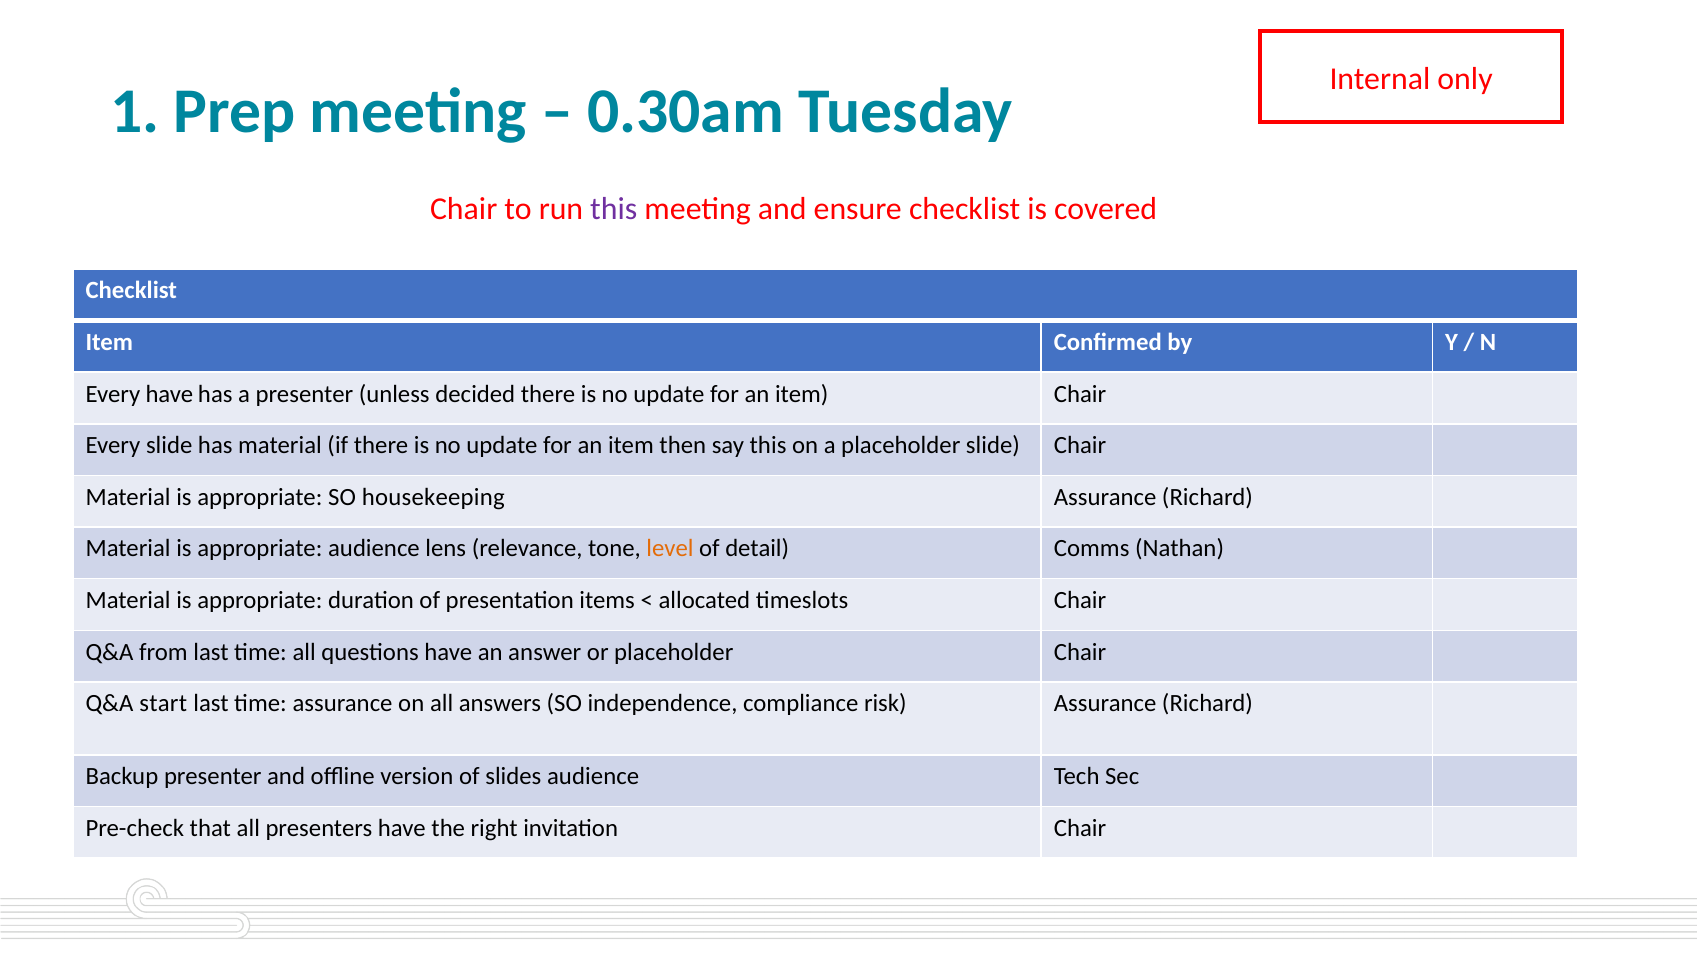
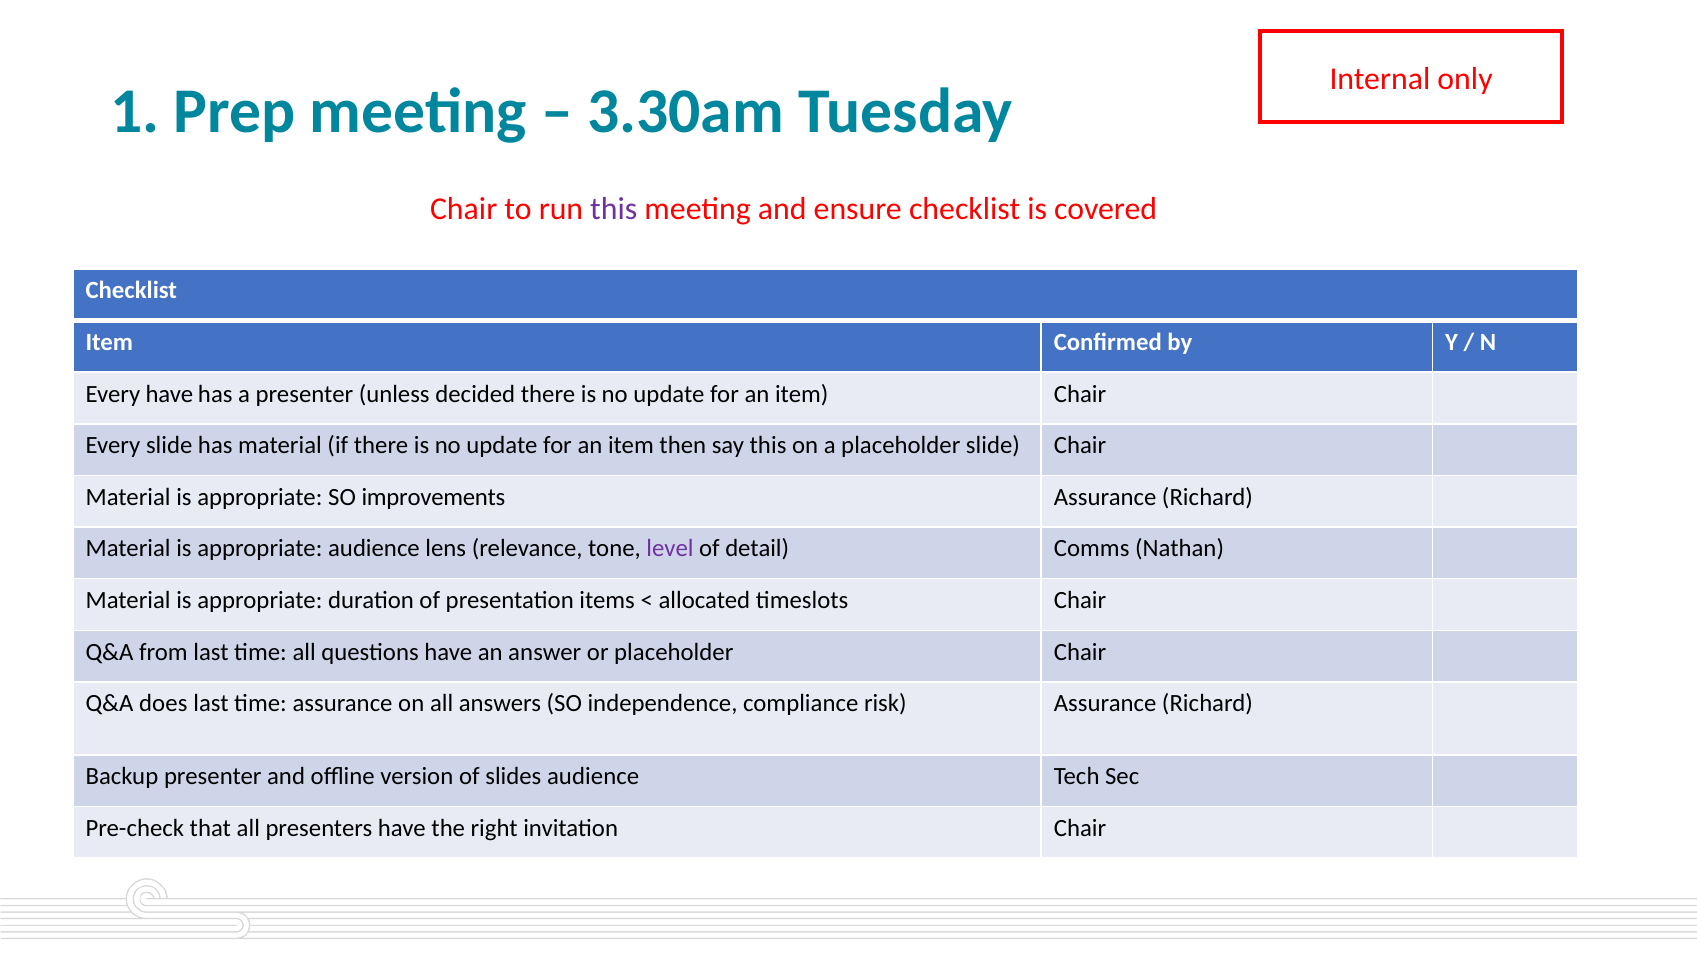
0.30am: 0.30am -> 3.30am (686, 112)
housekeeping: housekeeping -> improvements (433, 497)
level colour: orange -> purple (670, 549)
start: start -> does (163, 703)
